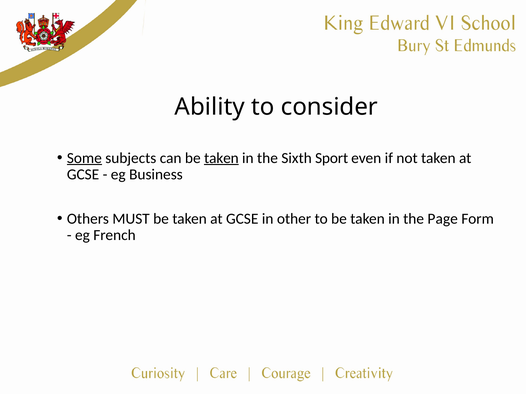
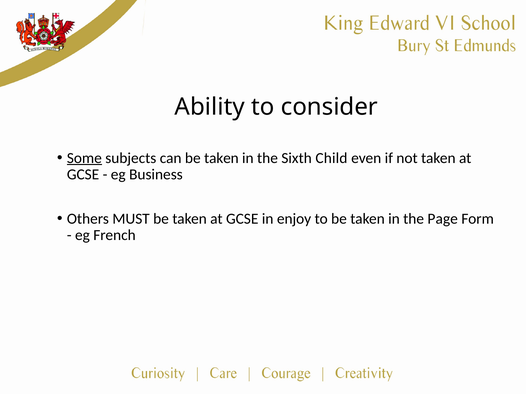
taken underline: present -> none (221, 158)
Sport: Sport -> Child (331, 158)
other: other -> enjoy (294, 219)
